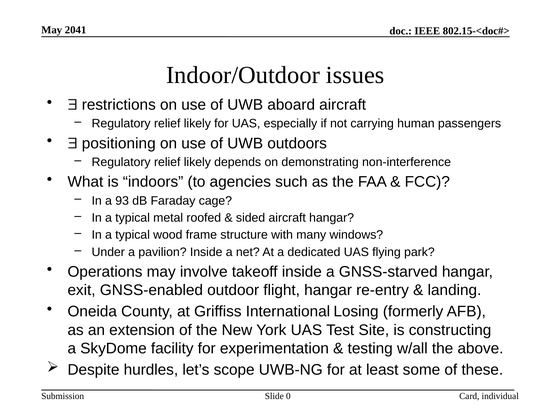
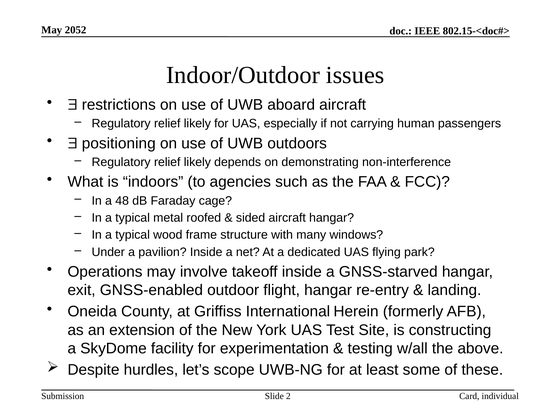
2041: 2041 -> 2052 (76, 30)
93: 93 -> 48 (122, 201)
Losing: Losing -> Herein (356, 312)
0: 0 -> 2 (288, 396)
